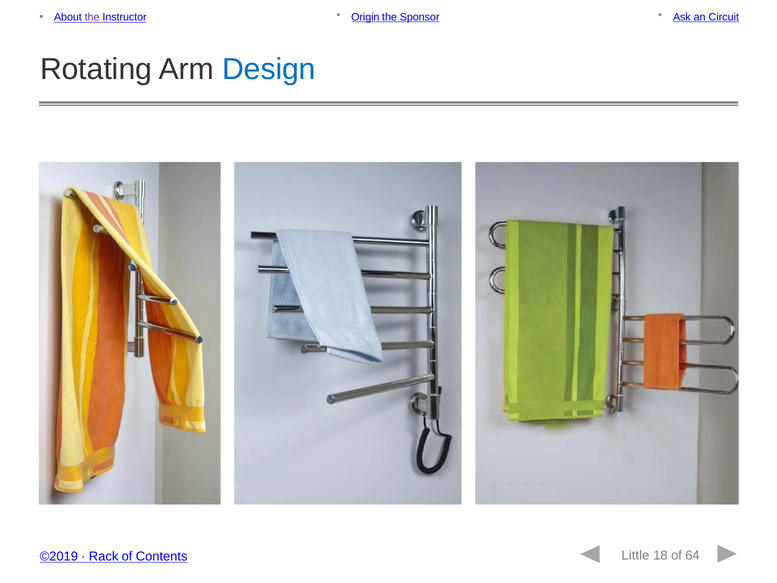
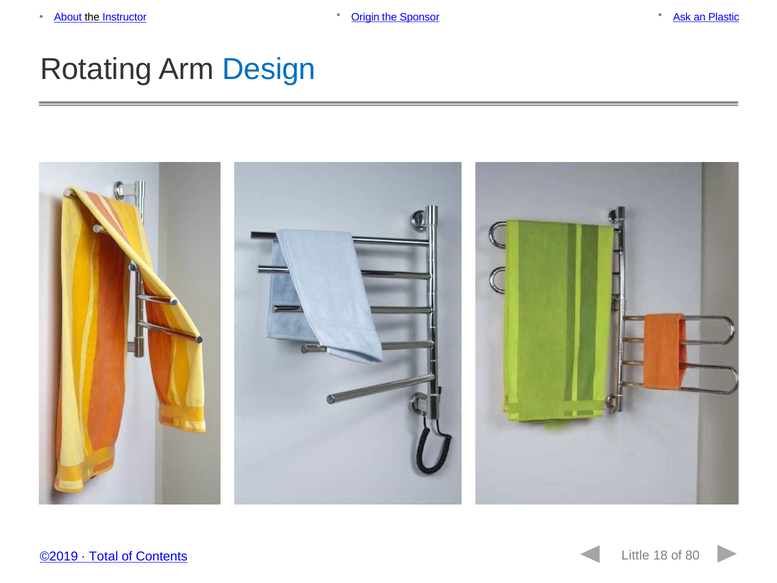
the colour: purple -> black (92, 17)
Circuit: Circuit -> Plastic (724, 17)
Rack: Rack -> Total (104, 556)
64: 64 -> 80 (693, 555)
